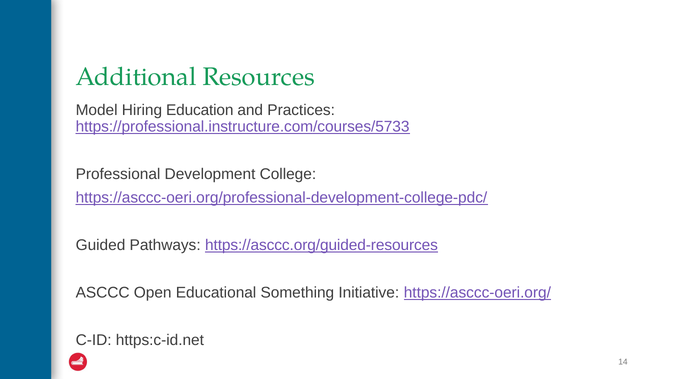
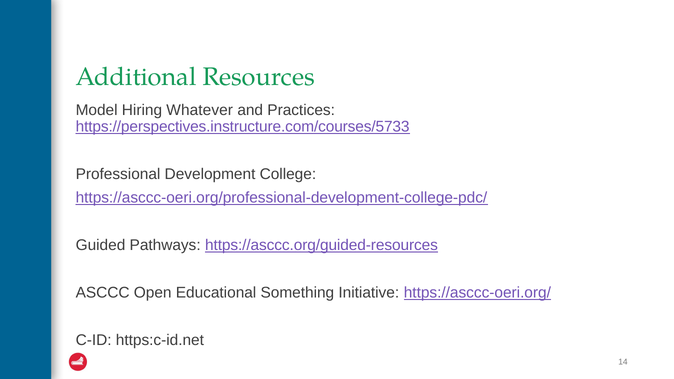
Education: Education -> Whatever (200, 110)
https://professional.instructure.com/courses/5733: https://professional.instructure.com/courses/5733 -> https://perspectives.instructure.com/courses/5733 (243, 127)
